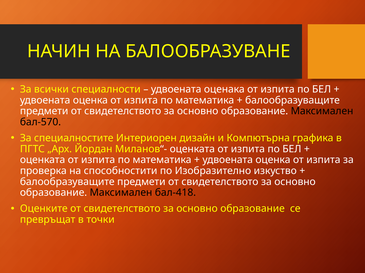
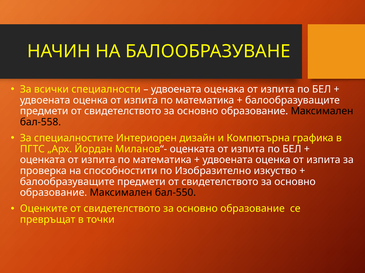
бал-570: бал-570 -> бал-558 (40, 122)
бал-418: бал-418 -> бал-550 (175, 193)
